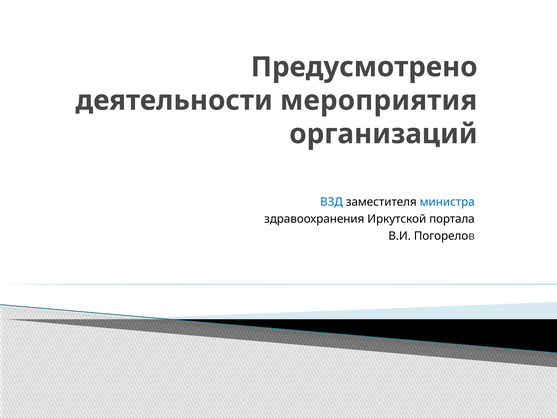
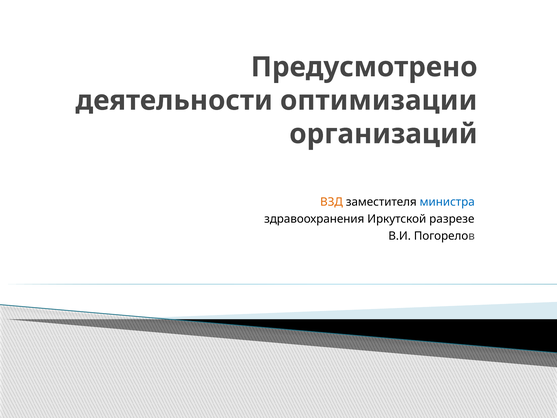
мероприятия: мероприятия -> оптимизации (379, 100)
ВЗД colour: blue -> orange (331, 202)
портала: портала -> разрезе (452, 219)
